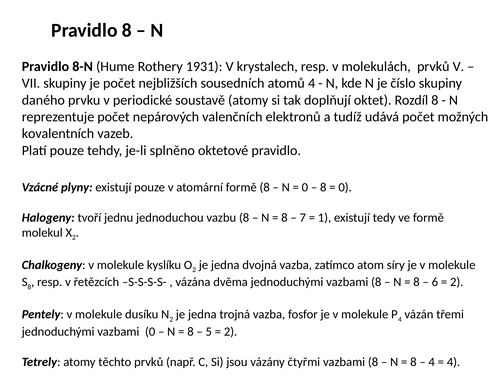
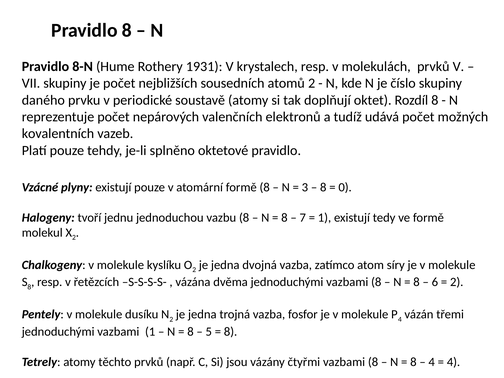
atomů 4: 4 -> 2 (312, 83)
0: 0 -> 3 (305, 187)
vazbami 0: 0 -> 1 (150, 332)
2: 2 -> 8 (231, 332)
